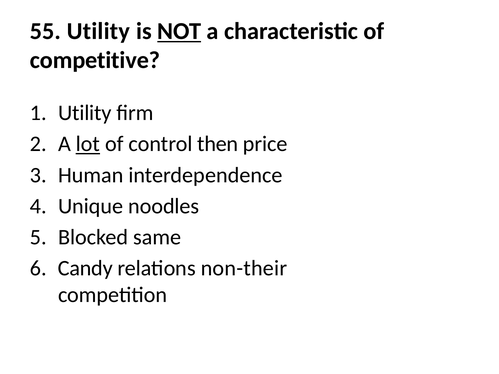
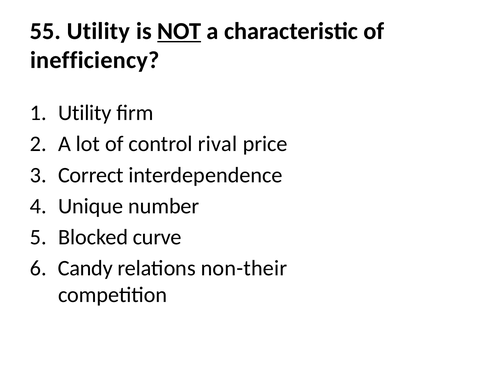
competitive: competitive -> inefficiency (95, 60)
lot underline: present -> none (88, 144)
then: then -> rival (217, 144)
Human: Human -> Correct (91, 175)
noodles: noodles -> number (164, 206)
same: same -> curve (157, 237)
